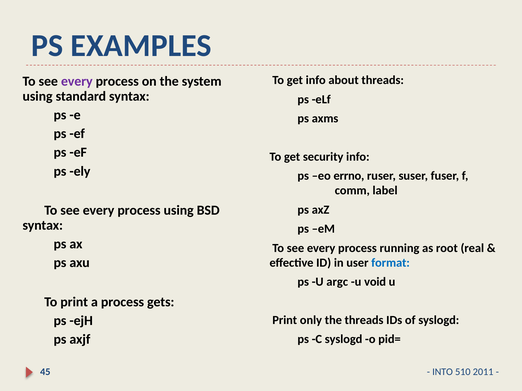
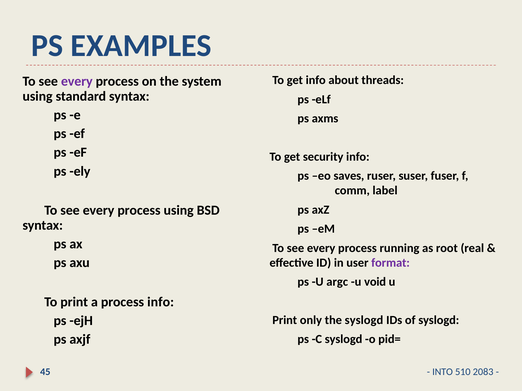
errno: errno -> saves (349, 176)
format colour: blue -> purple (391, 263)
process gets: gets -> info (161, 302)
the threads: threads -> syslogd (364, 321)
2011: 2011 -> 2083 (483, 372)
